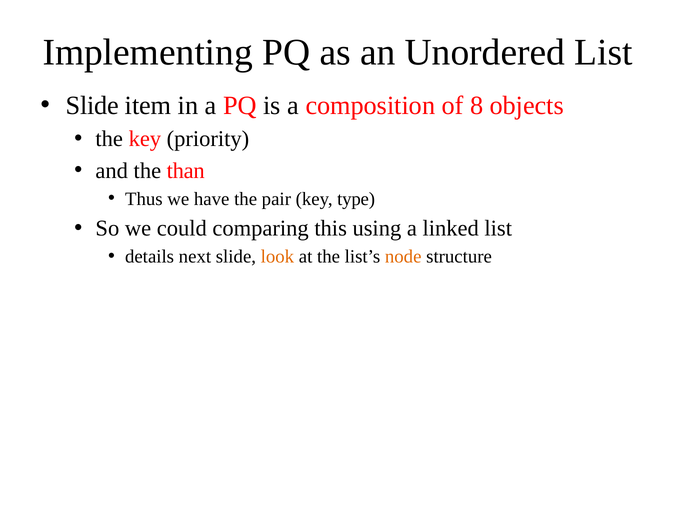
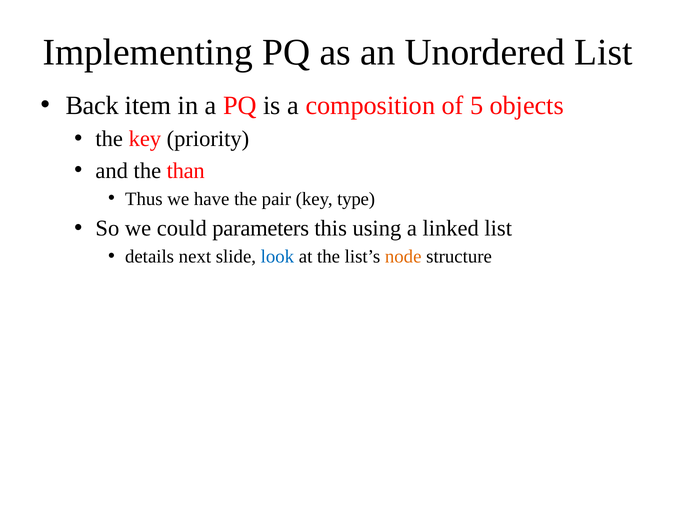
Slide: Slide -> Back (92, 105)
8: 8 -> 5 (477, 105)
comparing: comparing -> parameters (261, 228)
look colour: orange -> blue (277, 257)
